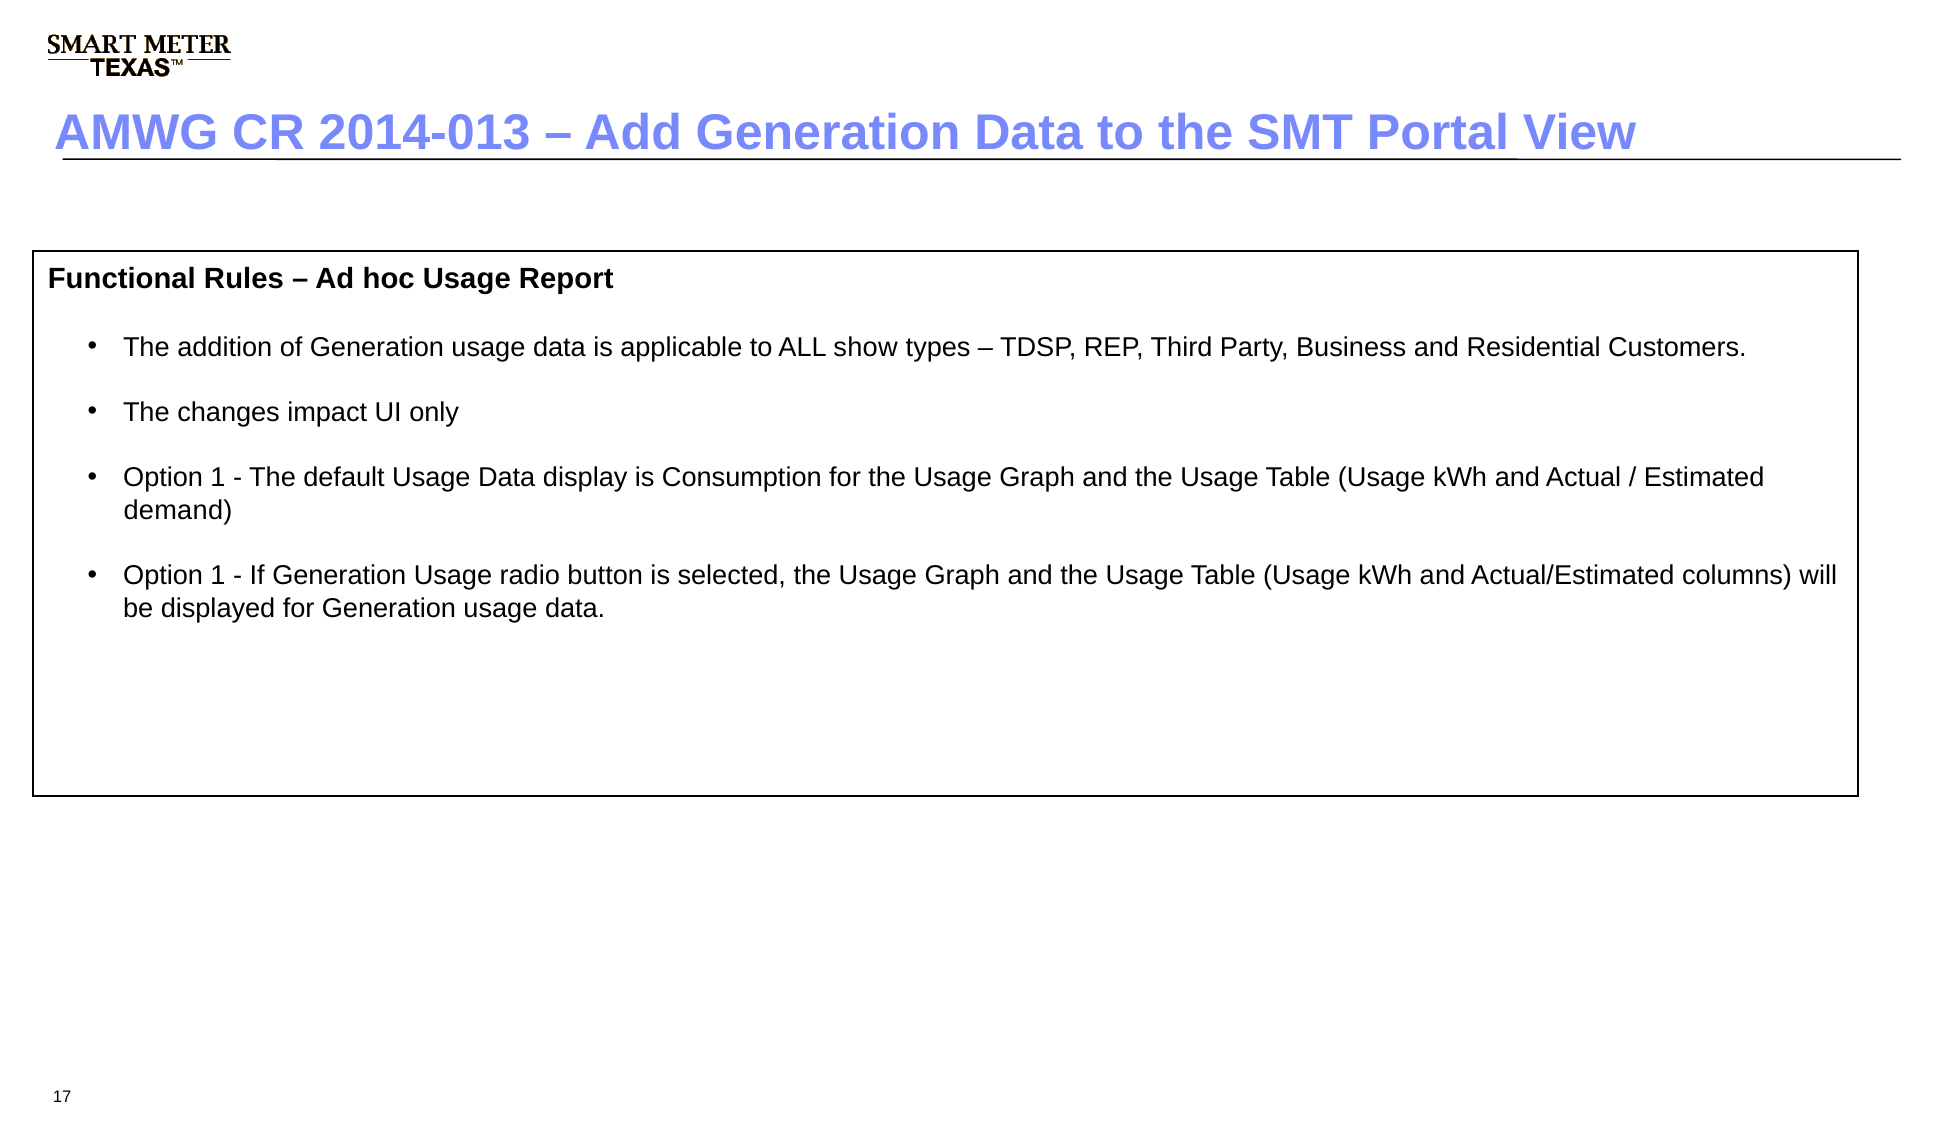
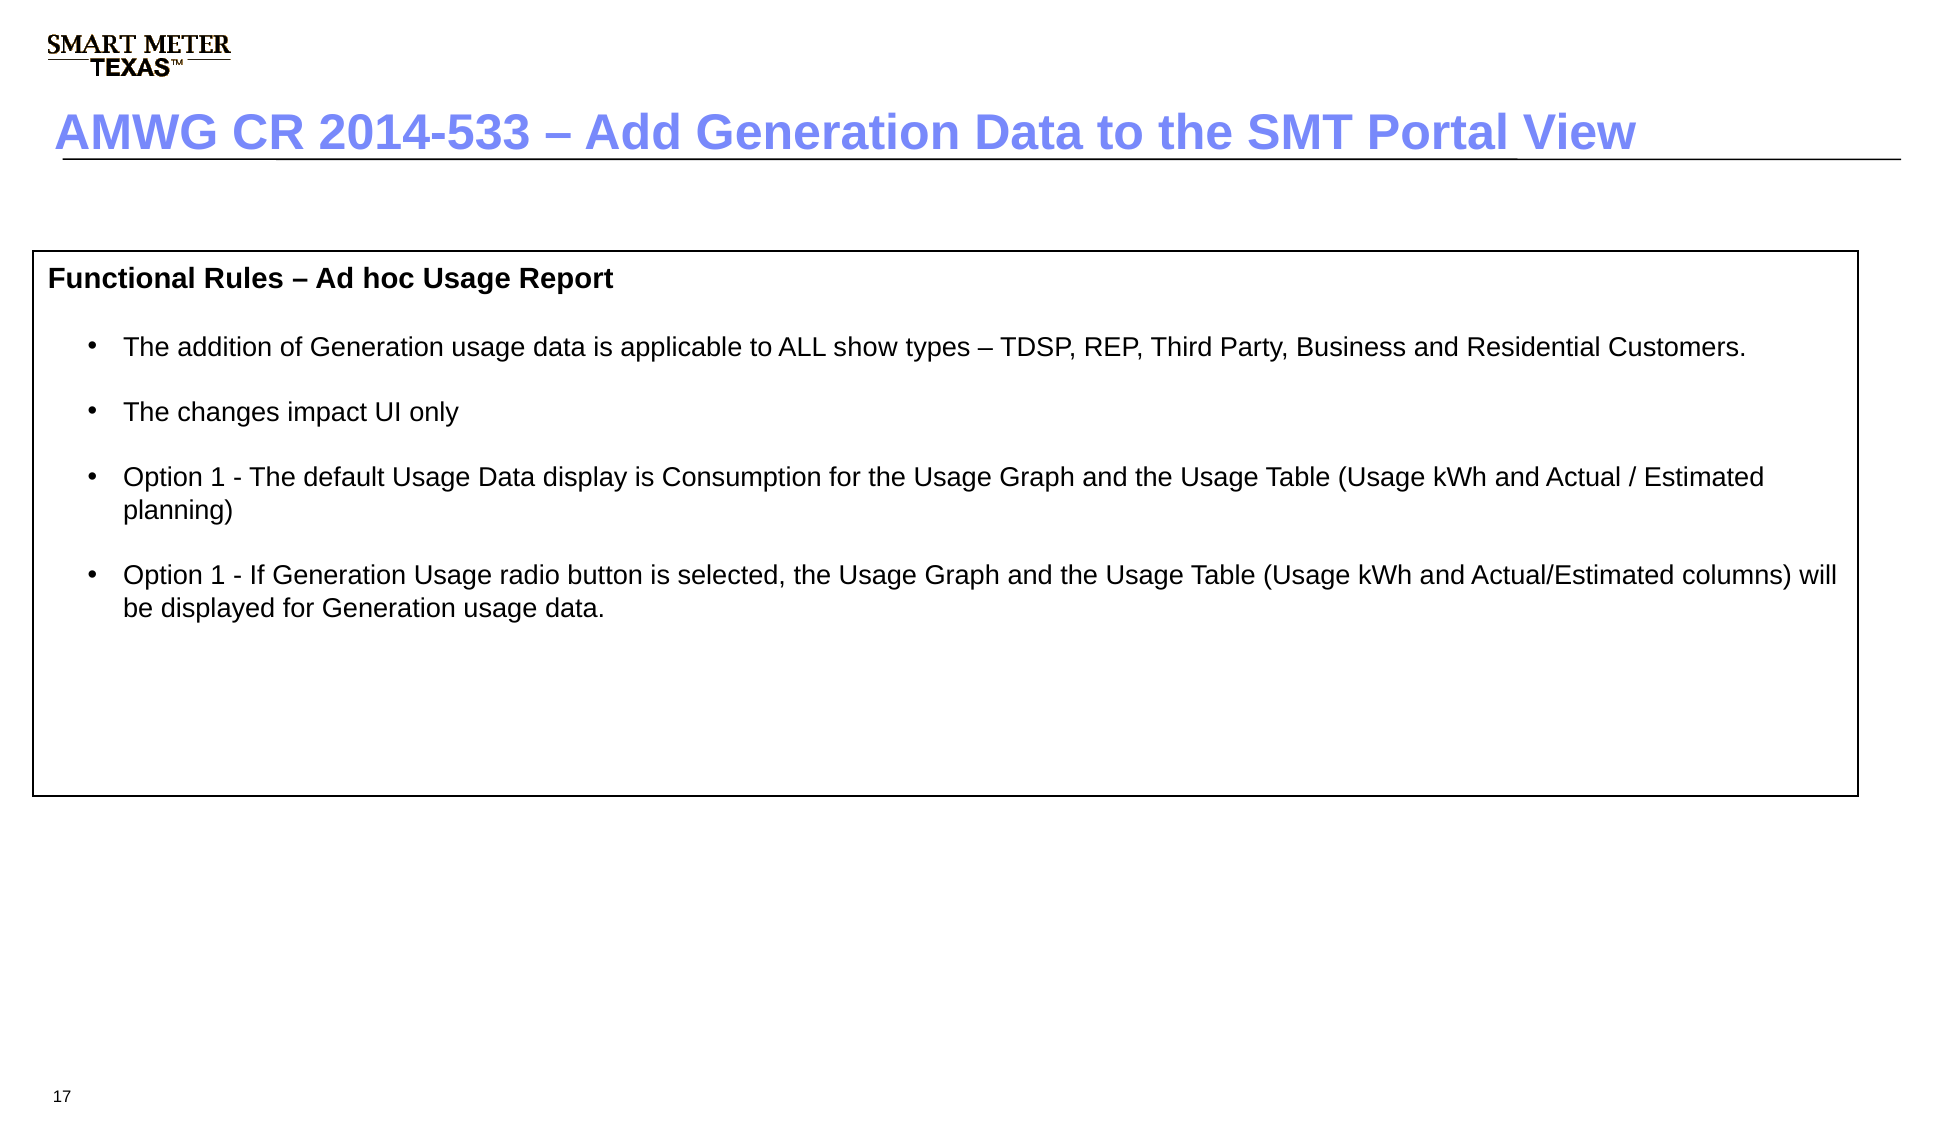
2014-013: 2014-013 -> 2014-533 (425, 133)
demand: demand -> planning (178, 511)
